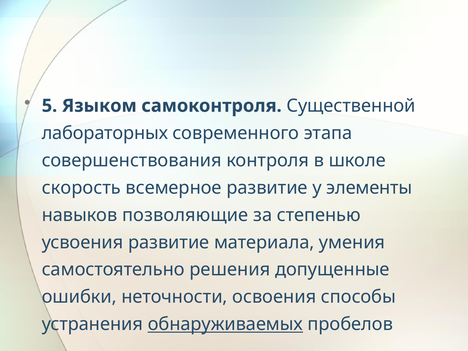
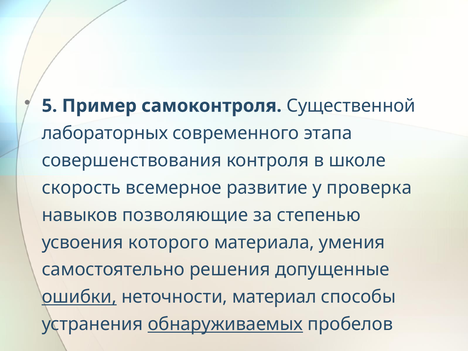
Языком: Языком -> Пример (99, 106)
элементы: элементы -> проверка (369, 188)
усвоения развитие: развитие -> которого (169, 242)
ошибки underline: none -> present (79, 297)
освоения: освоения -> материал (274, 297)
